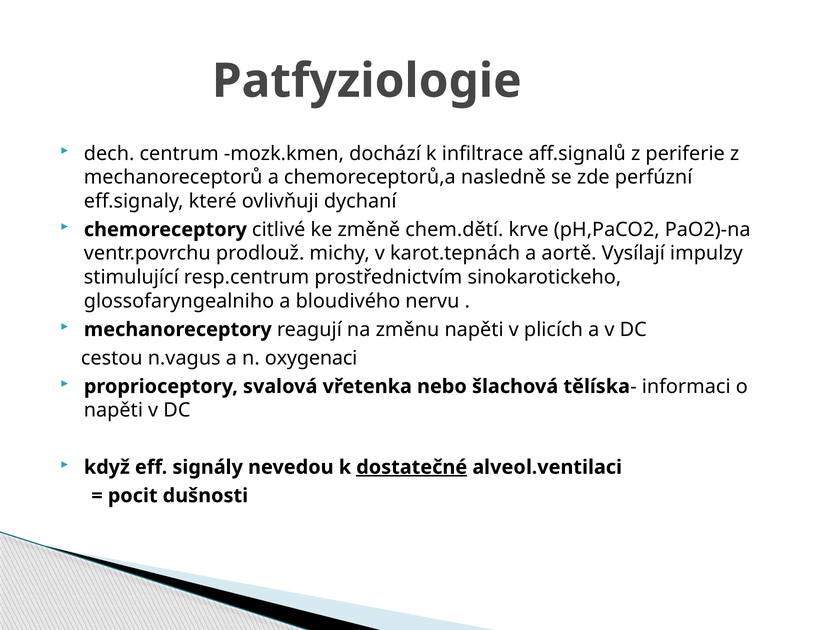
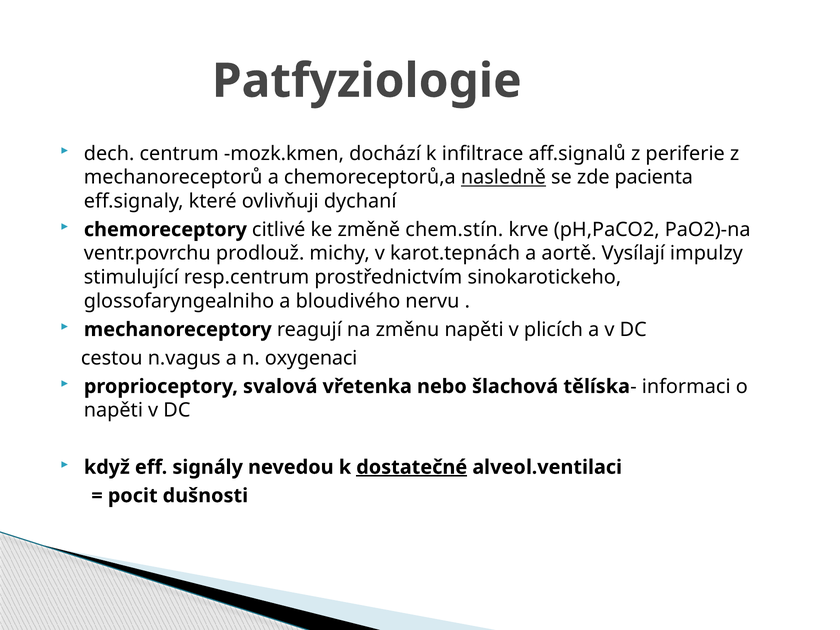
nasledně underline: none -> present (503, 177)
perfúzní: perfúzní -> pacienta (654, 177)
chem.dětí: chem.dětí -> chem.stín (454, 230)
